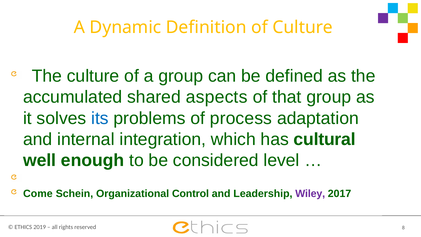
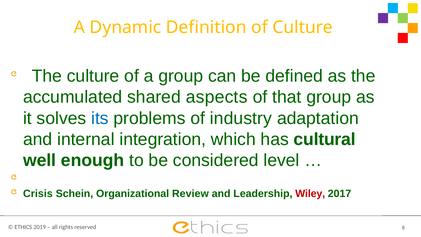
process: process -> industry (241, 118)
Come: Come -> Crisis (38, 193)
Control: Control -> Review (190, 193)
Wiley colour: purple -> red (310, 193)
